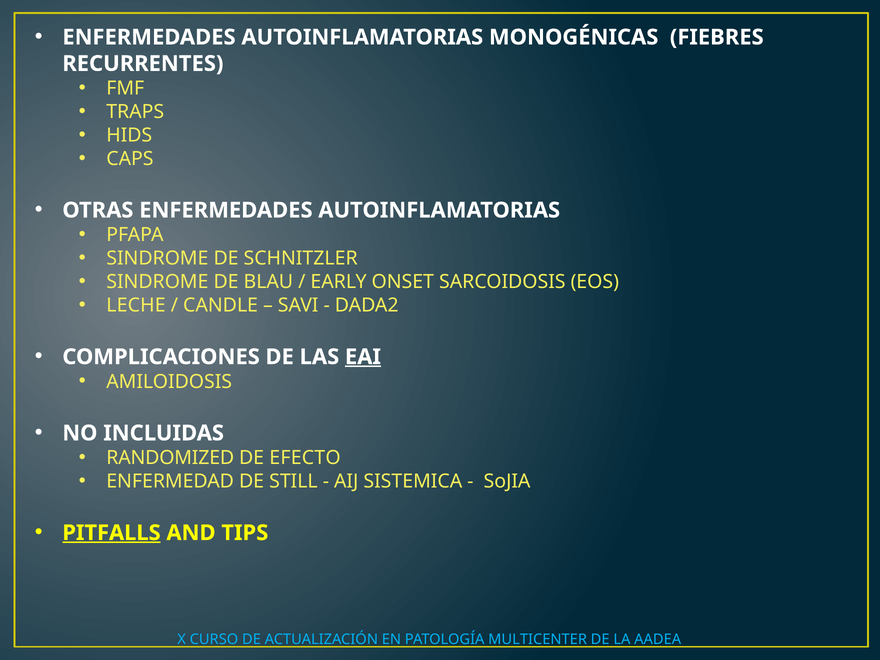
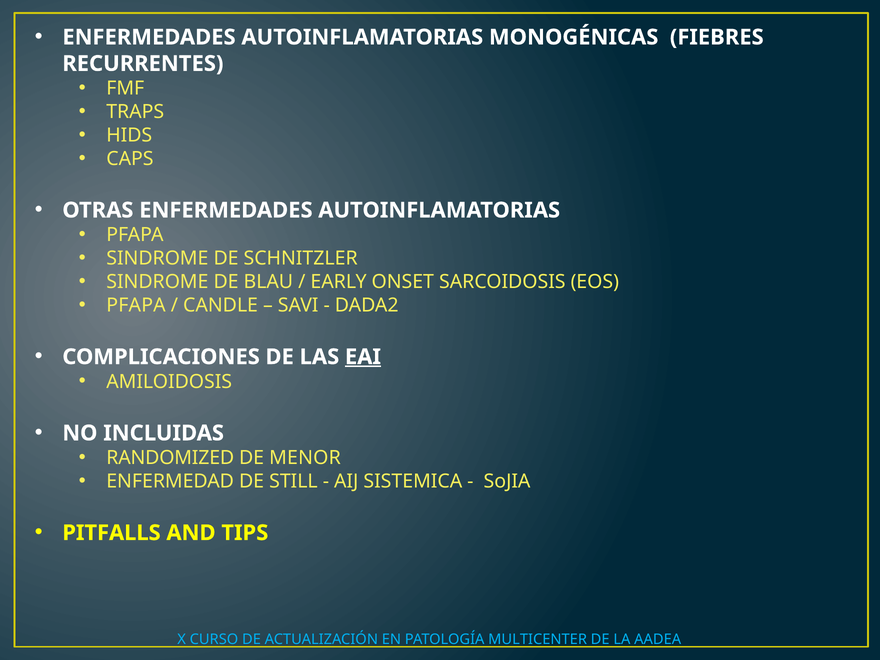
LECHE: LECHE -> PFAPA (136, 305)
EFECTO: EFECTO -> MENOR (305, 458)
PITFALLS underline: present -> none (112, 533)
